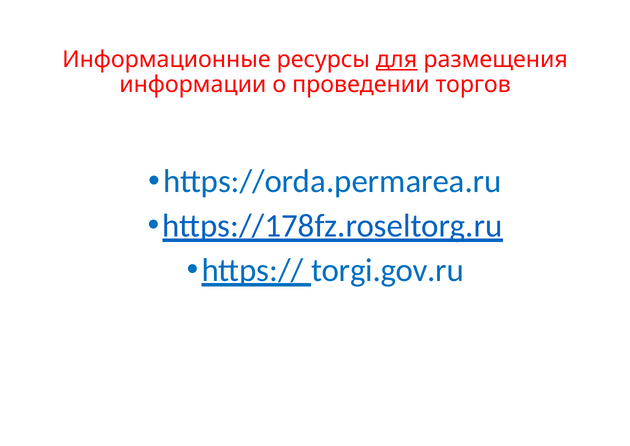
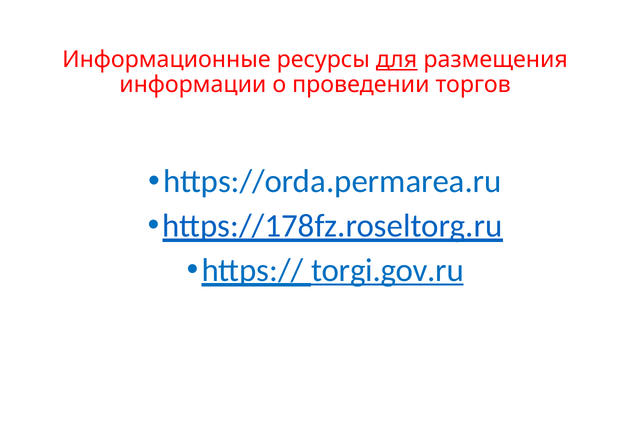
torgi.gov.ru underline: none -> present (388, 270)
